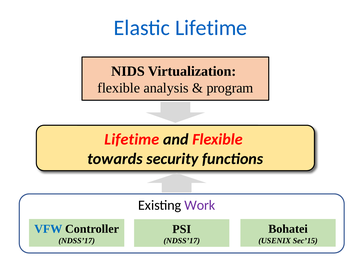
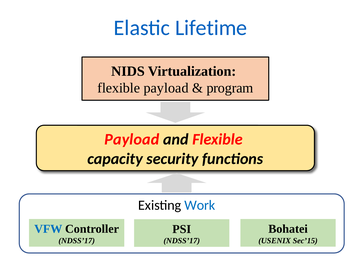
flexible analysis: analysis -> payload (166, 88)
Lifetime: Lifetime -> Payload (132, 139)
towards: towards -> capacity (115, 159)
Work colour: purple -> blue (200, 205)
